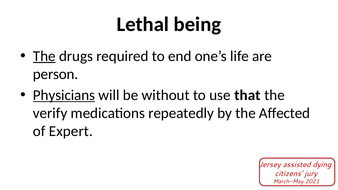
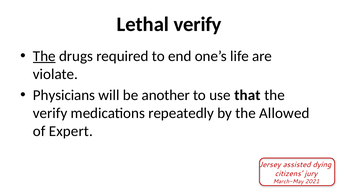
Lethal being: being -> verify (198, 24)
person: person -> violate (55, 74)
Physicians underline: present -> none (64, 95)
without: without -> another (166, 95)
Affected: Affected -> Allowed (284, 113)
